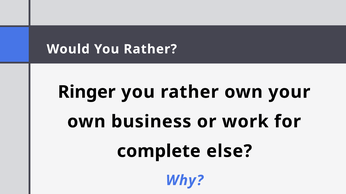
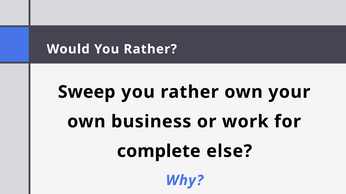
Ringer: Ringer -> Sweep (87, 92)
